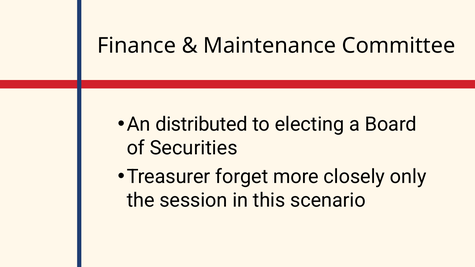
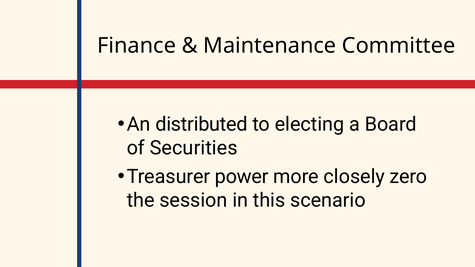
forget: forget -> power (242, 177)
only: only -> zero (408, 177)
